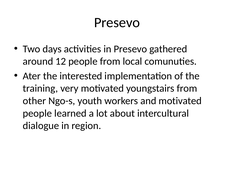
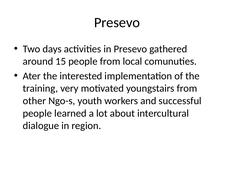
12: 12 -> 15 (61, 62)
and motivated: motivated -> successful (180, 101)
